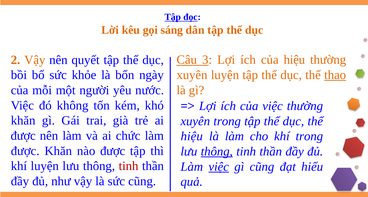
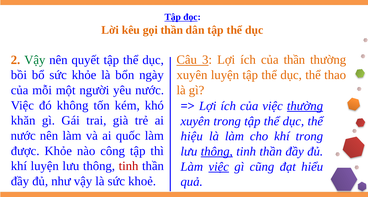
gọi sáng: sáng -> thần (172, 30)
của hiệu: hiệu -> thần (294, 60)
Vậy colour: orange -> green (35, 60)
thao underline: present -> none (335, 75)
thường underline: none -> present (305, 106)
được: được -> nước (23, 136)
chức: chức -> quốc (128, 136)
được Khăn: Khăn -> Khỏe (58, 151)
nào được: được -> công (113, 151)
sức cũng: cũng -> khoẻ (142, 181)
